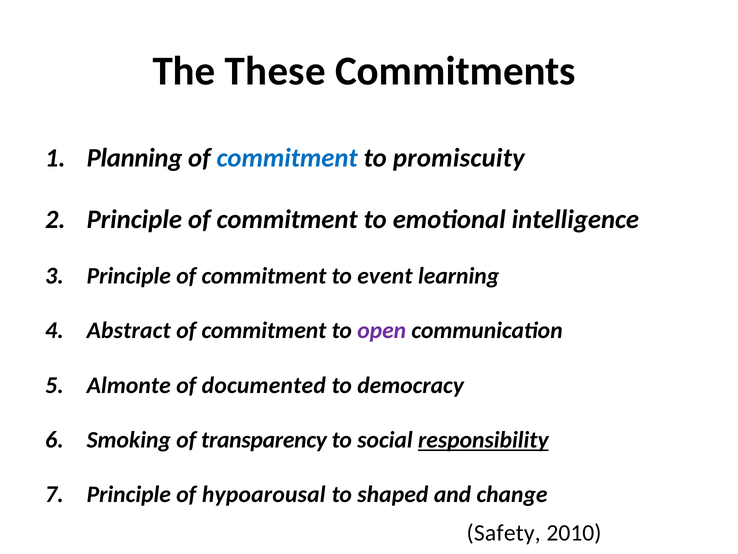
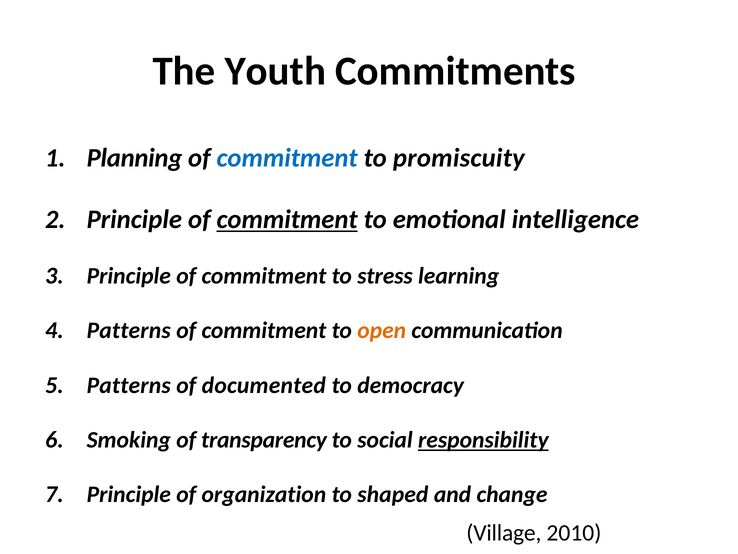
These: These -> Youth (275, 71)
commitment underline: none -> present (287, 219)
event: event -> stress (385, 276)
Abstract: Abstract -> Patterns (129, 330)
open colour: purple -> orange (382, 330)
Almonte: Almonte -> Patterns (129, 385)
hypoarousal: hypoarousal -> organization (264, 494)
Safety: Safety -> Village (504, 533)
